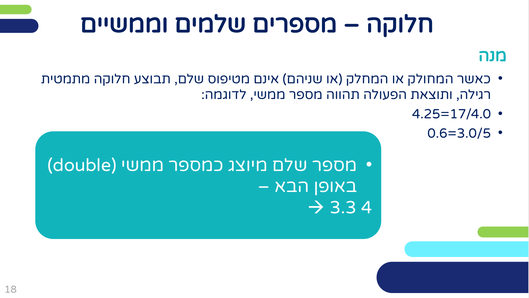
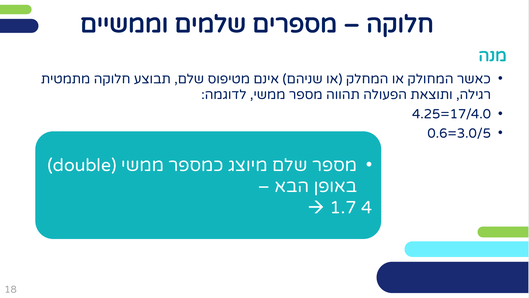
3.3: 3.3 -> 1.7 (343, 207)
